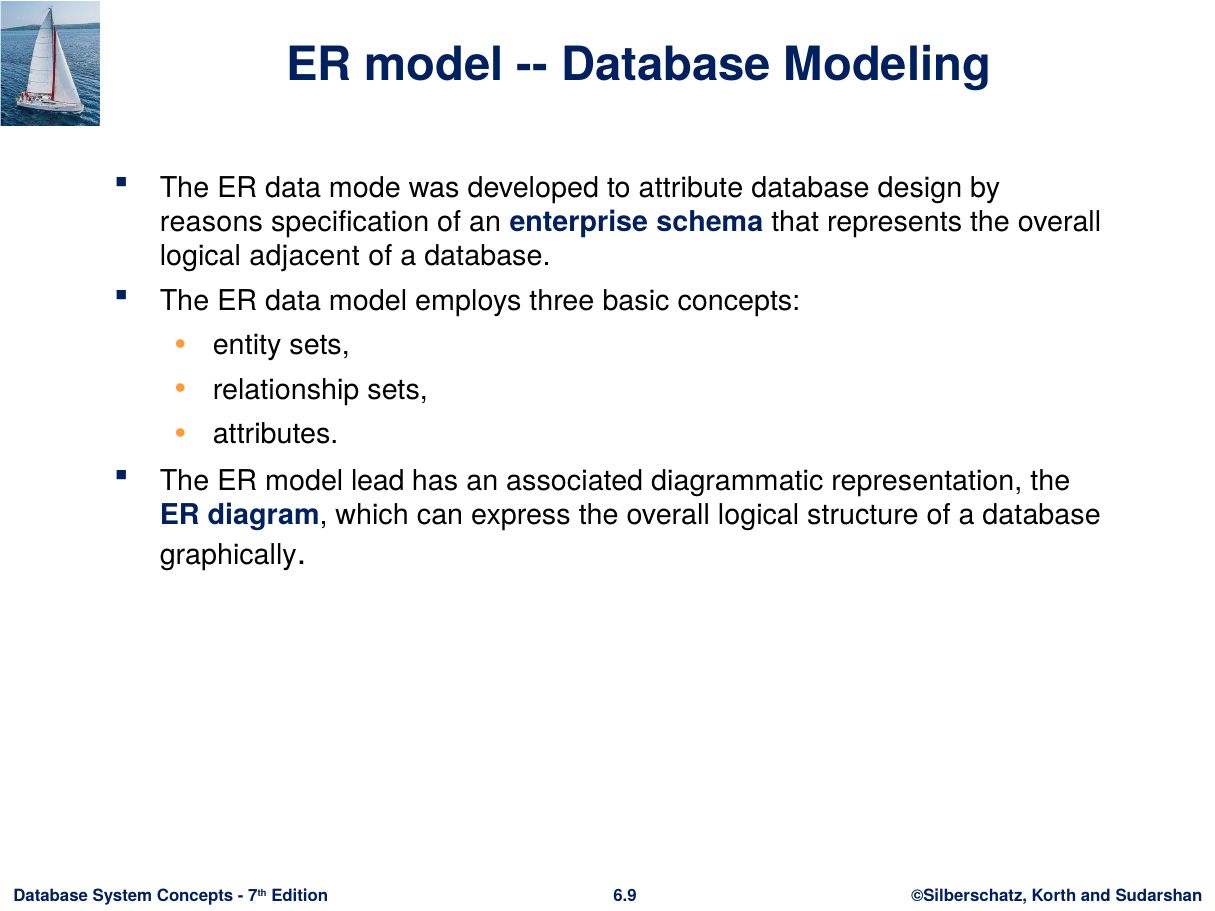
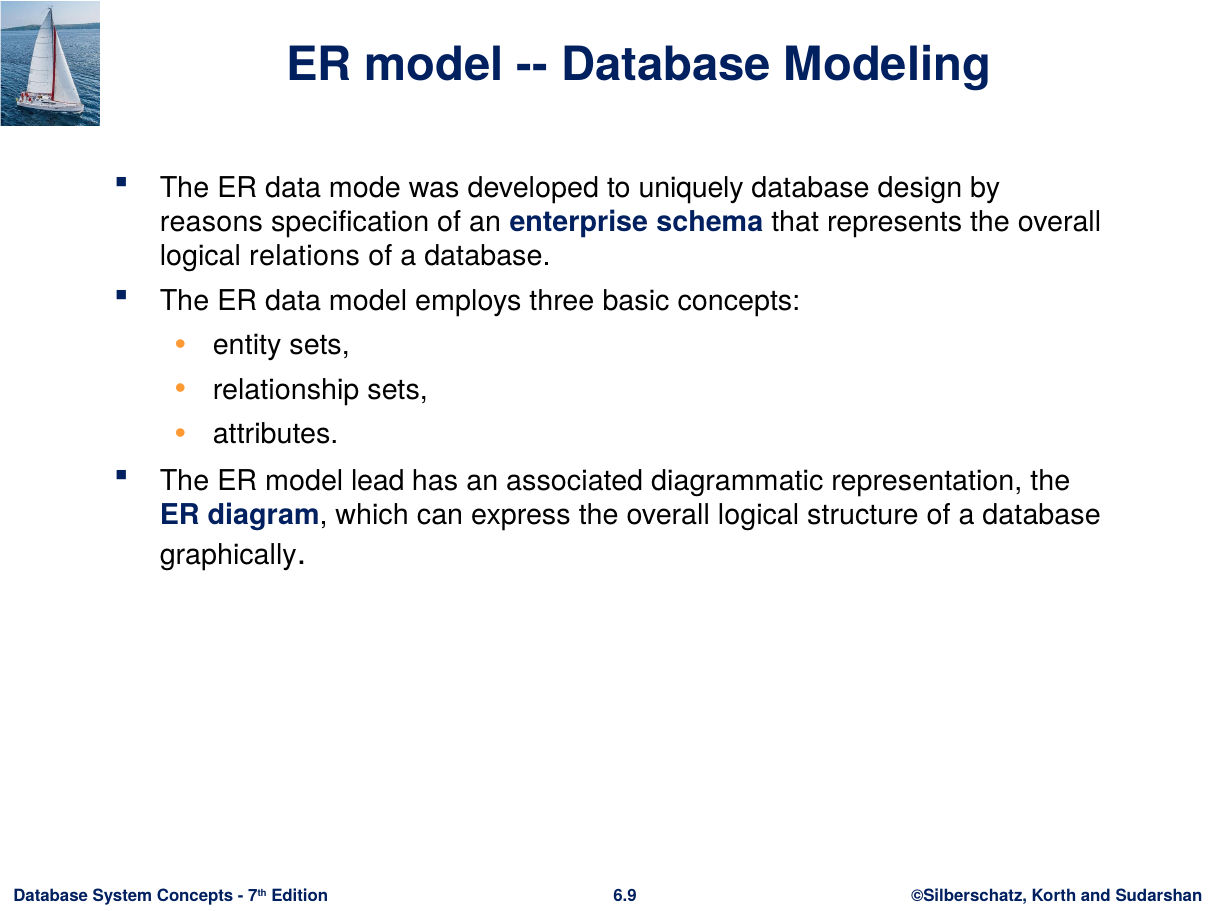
attribute: attribute -> uniquely (691, 188)
adjacent: adjacent -> relations (305, 257)
